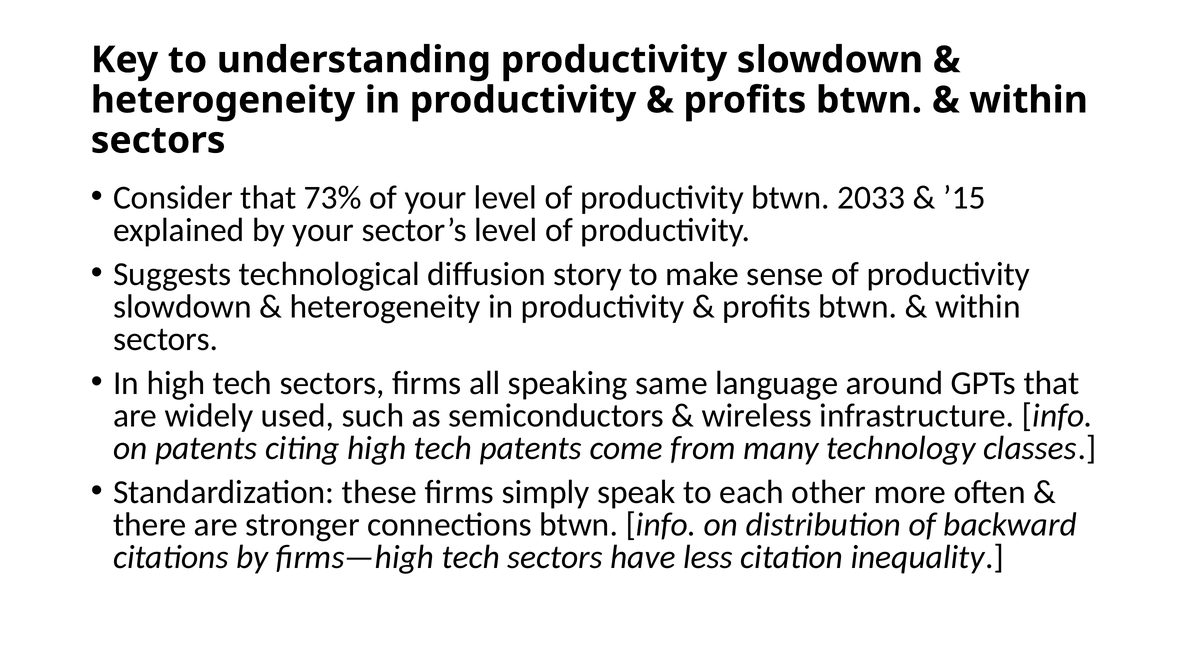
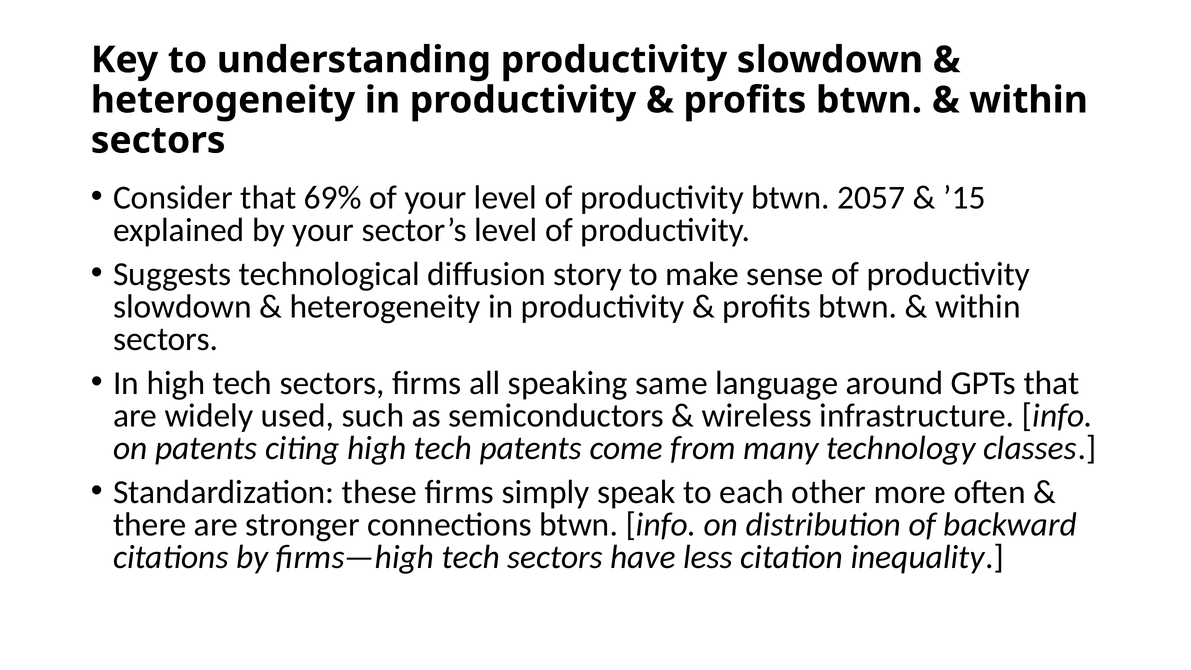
73%: 73% -> 69% (333, 198)
2033: 2033 -> 2057 (871, 198)
